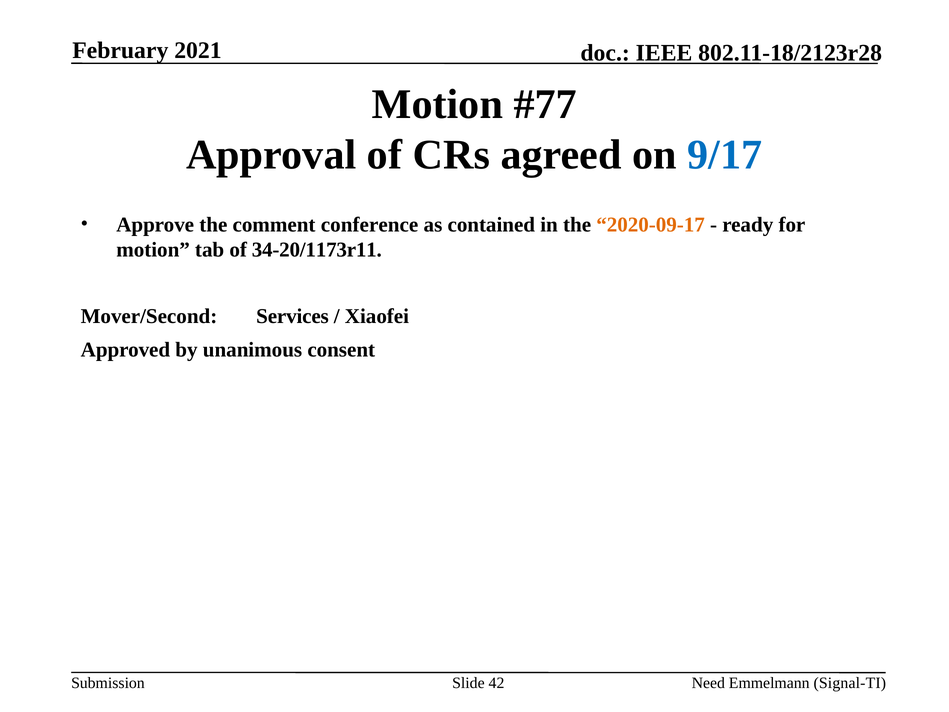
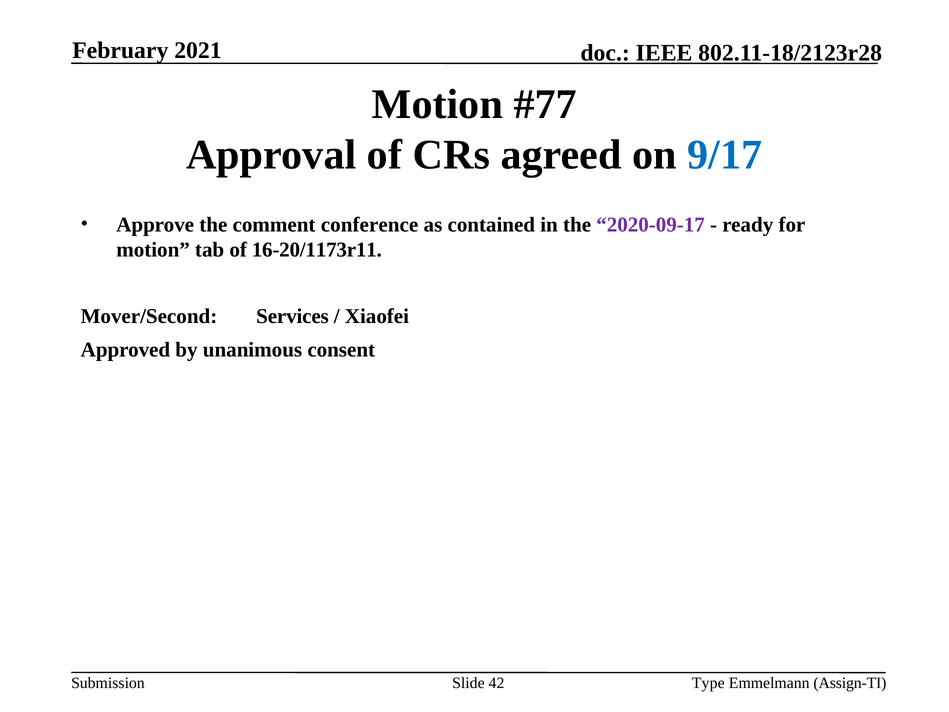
2020-09-17 colour: orange -> purple (651, 225)
34-20/1173r11: 34-20/1173r11 -> 16-20/1173r11 (317, 250)
Need: Need -> Type (708, 683)
Signal-TI: Signal-TI -> Assign-TI (850, 683)
